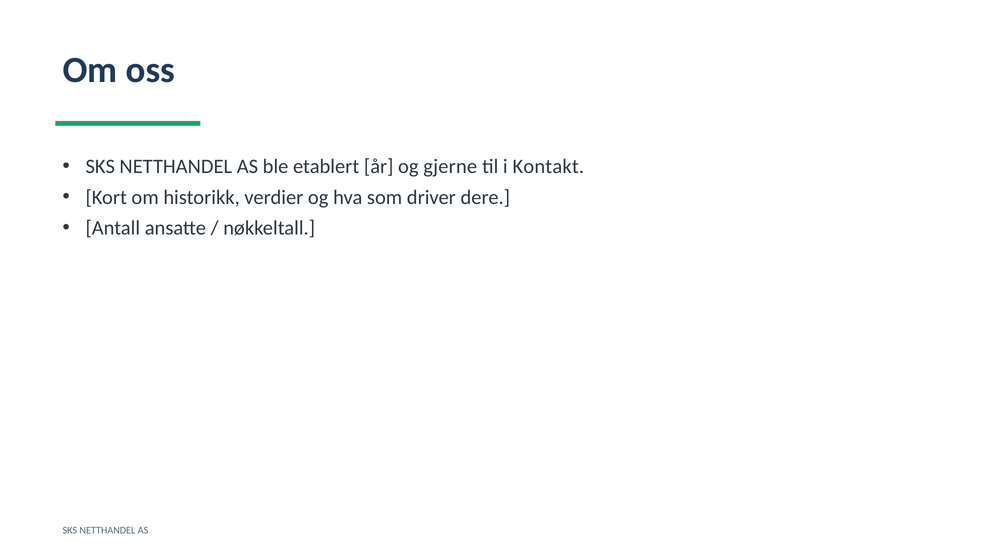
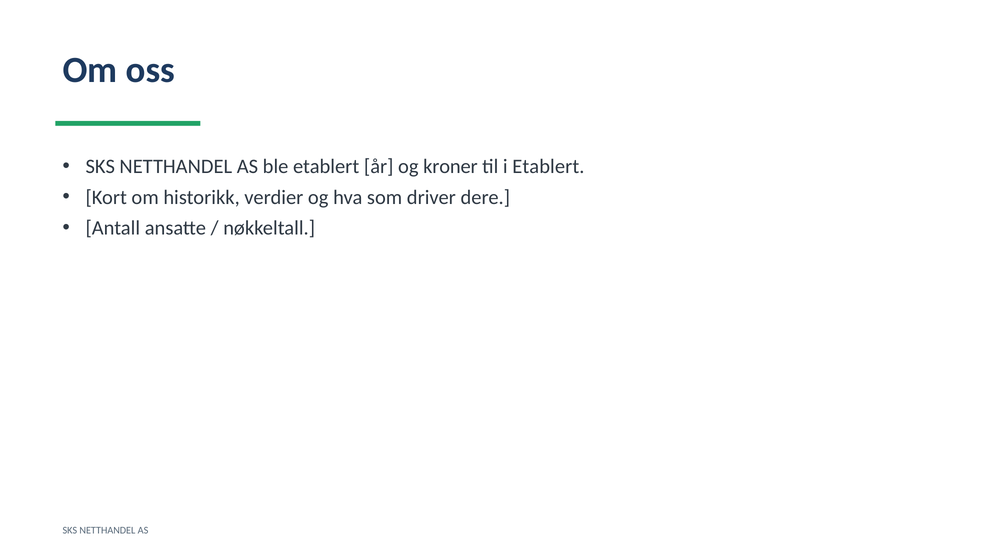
gjerne: gjerne -> kroner (450, 166)
i Kontakt: Kontakt -> Etablert (548, 166)
